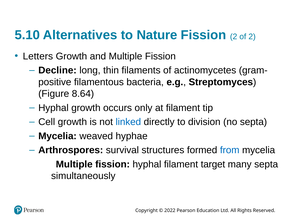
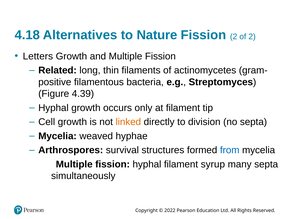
5.10: 5.10 -> 4.18 (27, 35)
Decline: Decline -> Related (58, 70)
8.64: 8.64 -> 4.39 (83, 94)
linked colour: blue -> orange (128, 122)
target: target -> syrup (213, 164)
